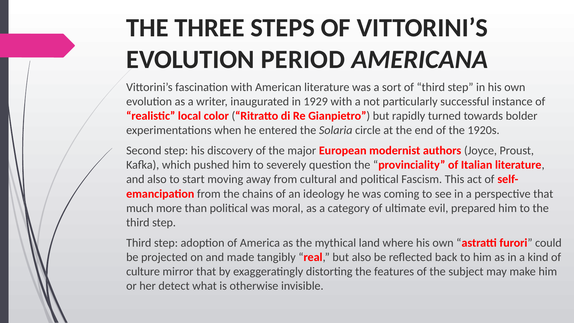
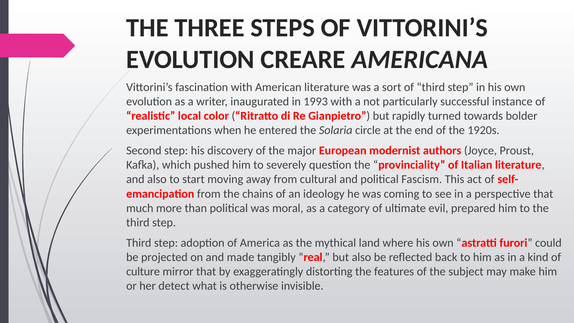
PERIOD: PERIOD -> CREARE (303, 59)
1929: 1929 -> 1993 (316, 102)
